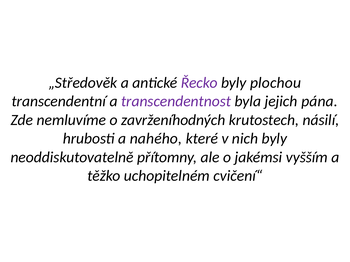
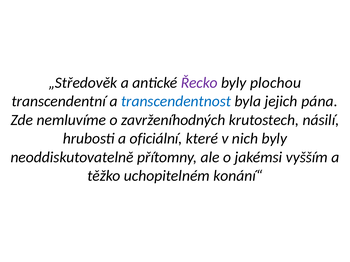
transcendentnost colour: purple -> blue (176, 101)
nahého: nahého -> oficiální (156, 139)
cvičení“: cvičení“ -> konání“ (238, 176)
